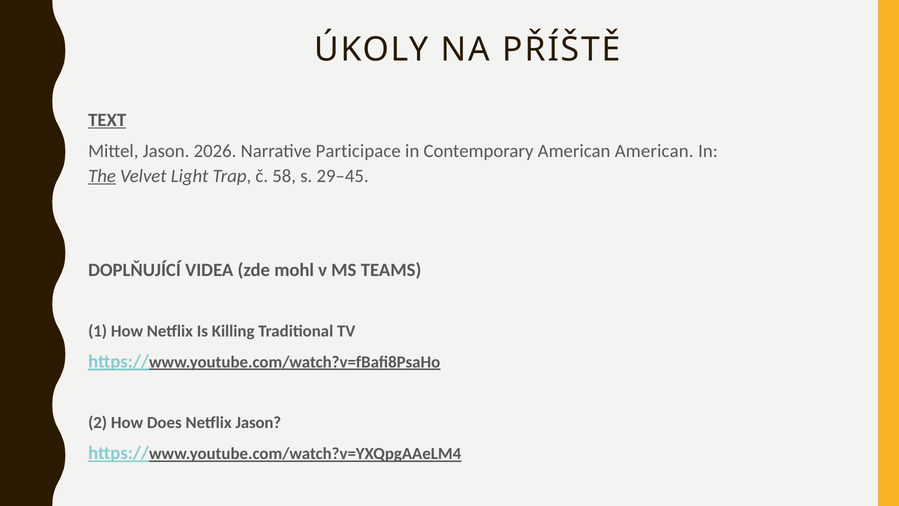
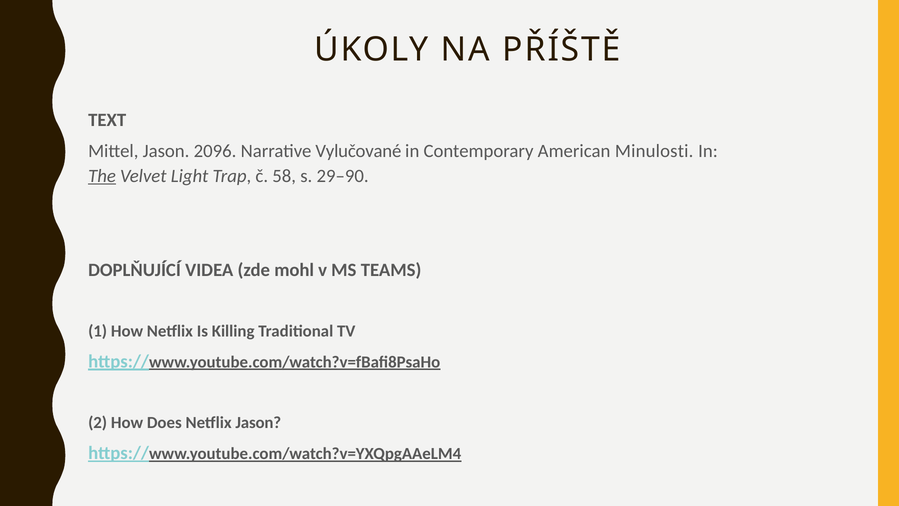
TEXT underline: present -> none (107, 120)
2026: 2026 -> 2096 (215, 151)
Participace: Participace -> Vylučované (358, 151)
American American: American -> Minulosti (654, 151)
29–45: 29–45 -> 29–90 (343, 176)
